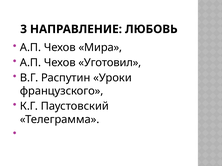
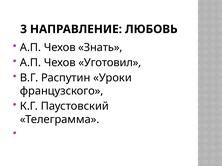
Мира: Мира -> Знать (100, 48)
